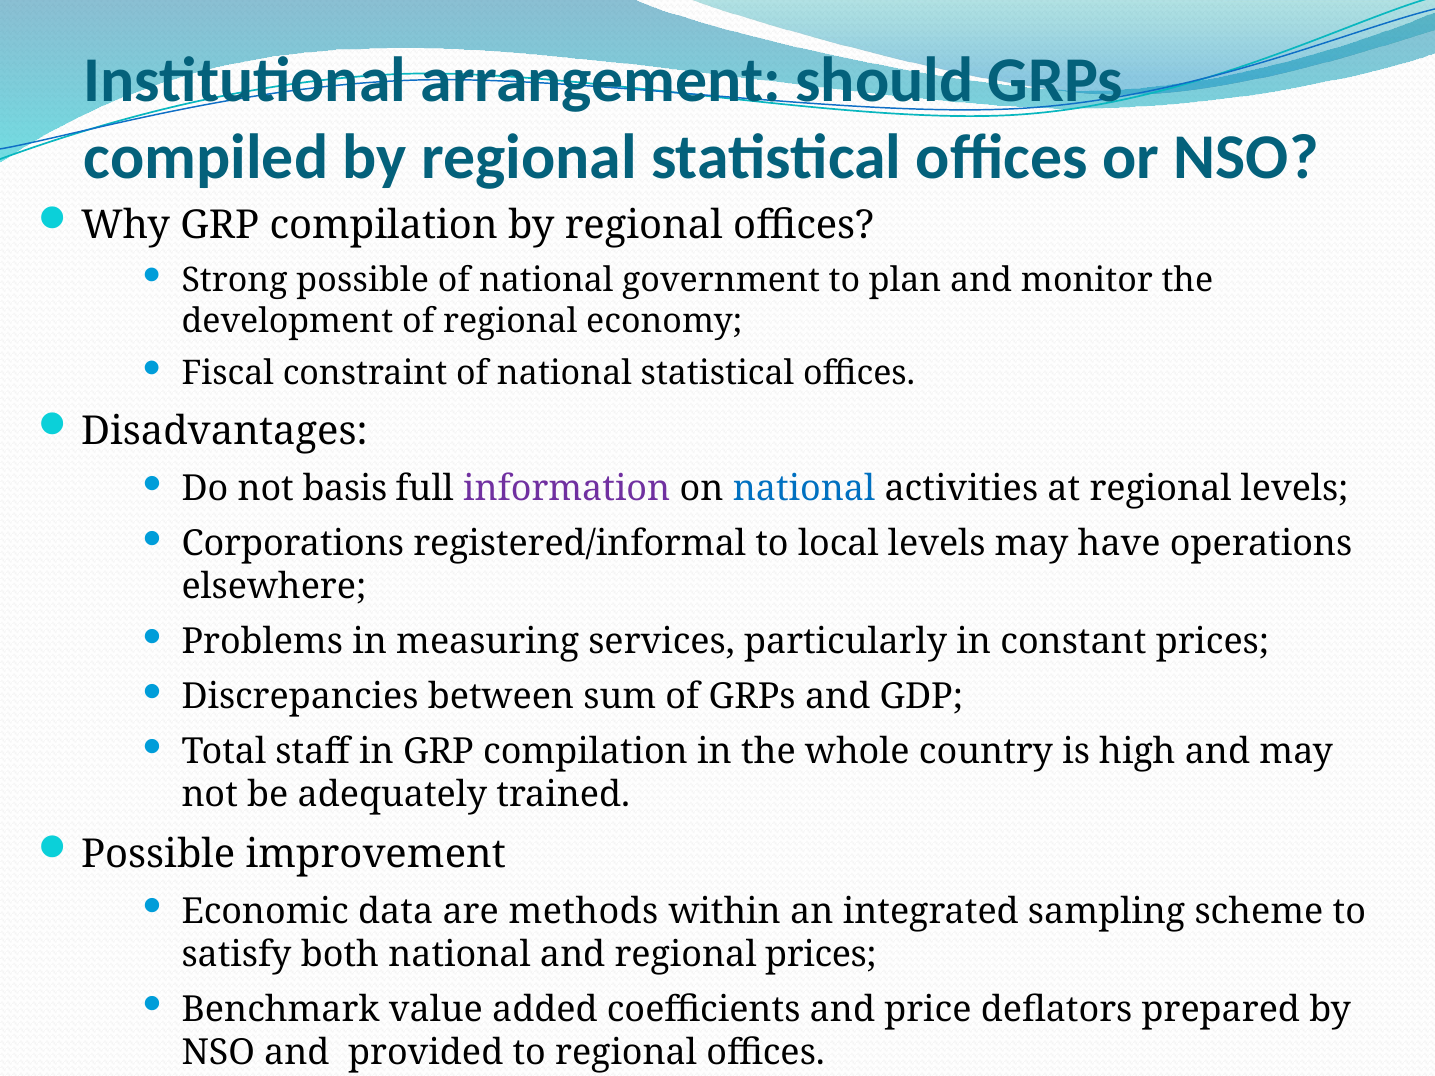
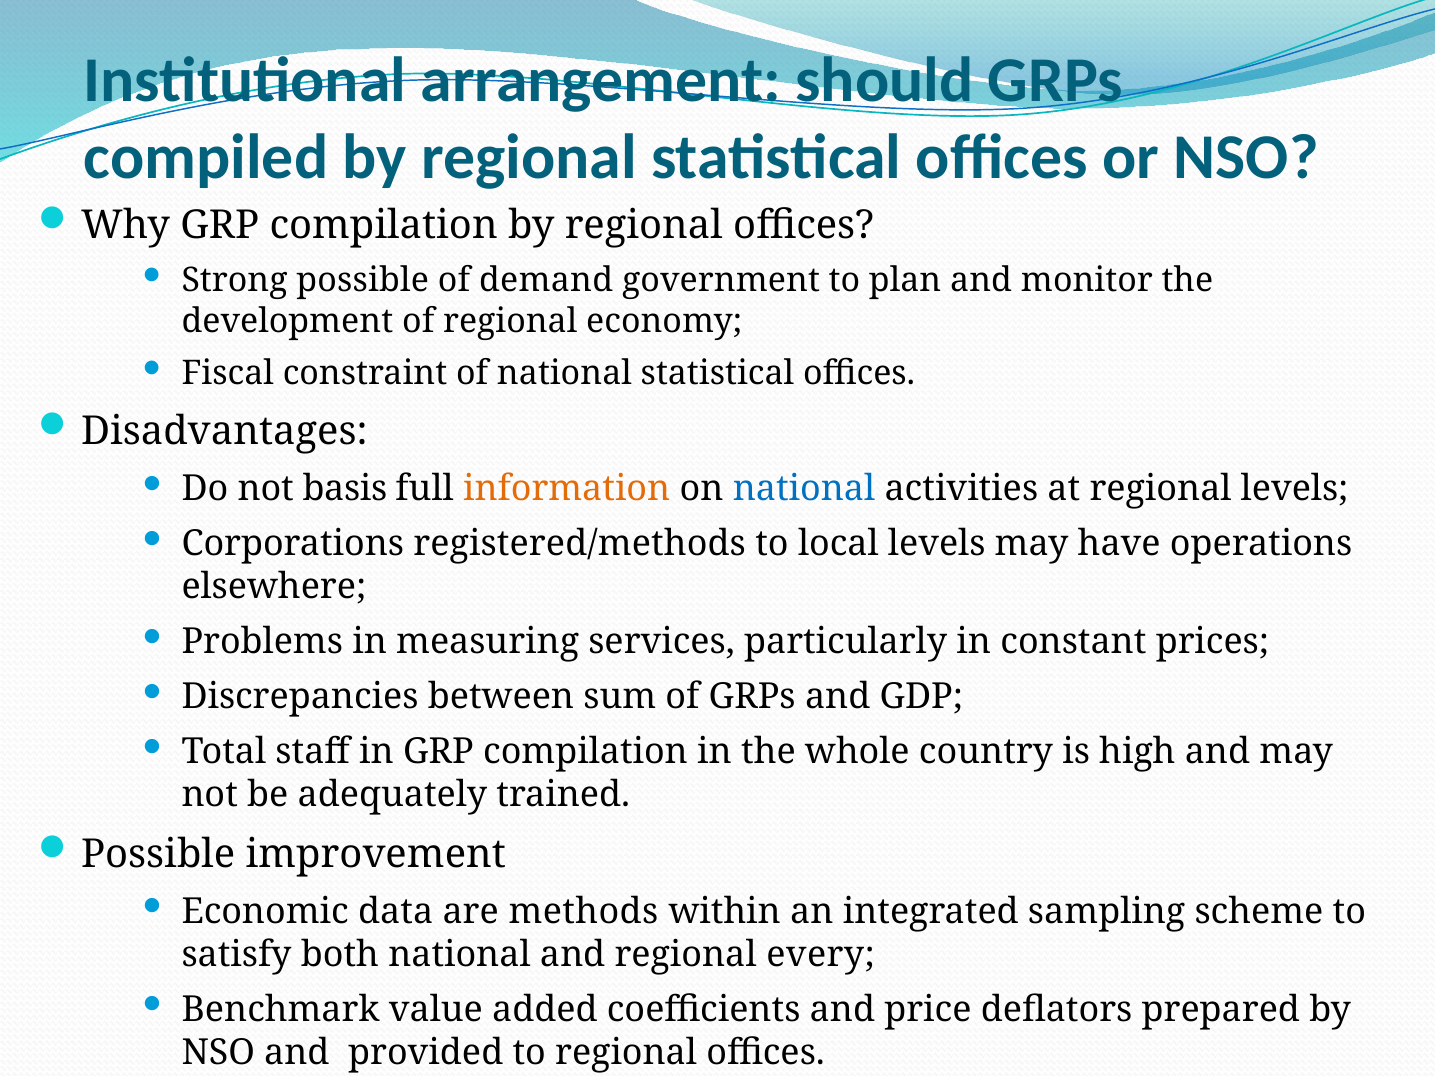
national: national -> demand (546, 281)
information colour: purple -> orange (567, 489)
registered/informal: registered/informal -> registered/methods (580, 544)
regional prices: prices -> every (821, 955)
